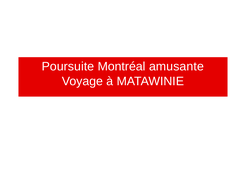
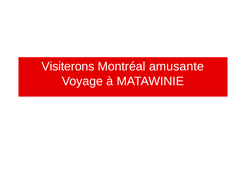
Poursuite: Poursuite -> Visiterons (68, 67)
